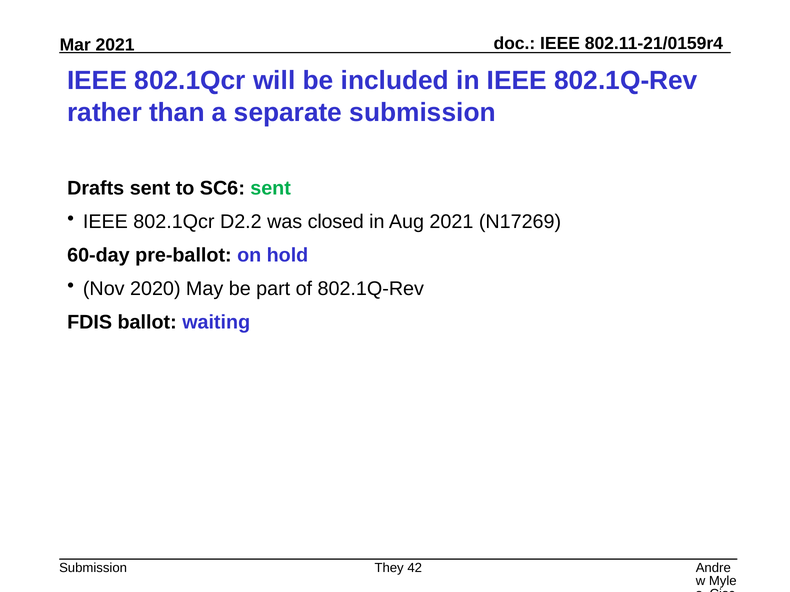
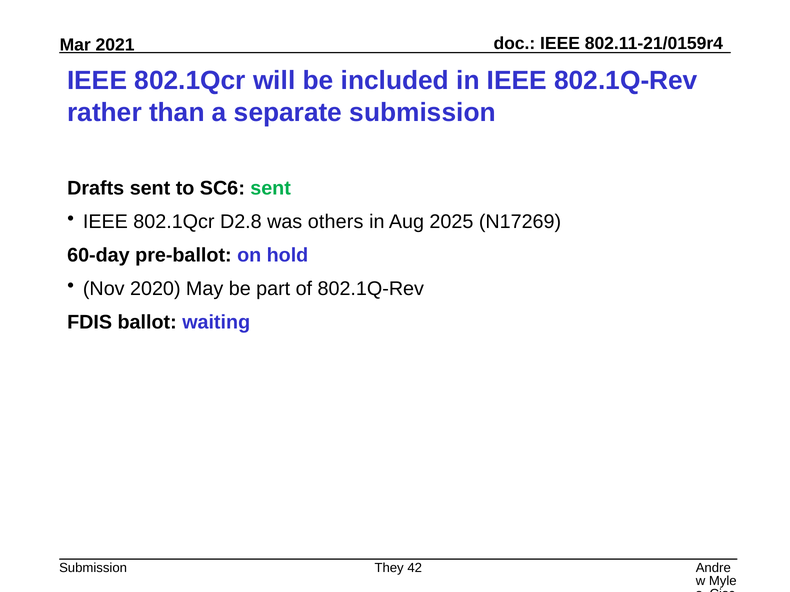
D2.2: D2.2 -> D2.8 (241, 222)
closed: closed -> others (336, 222)
Aug 2021: 2021 -> 2025 (451, 222)
